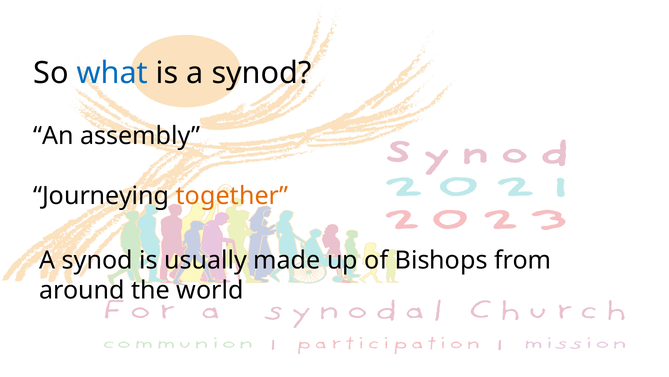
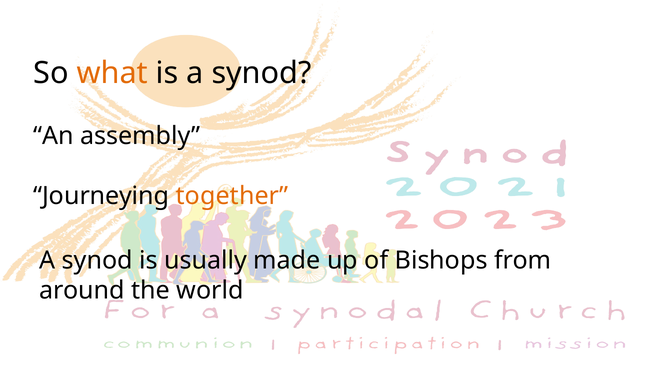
what colour: blue -> orange (112, 73)
